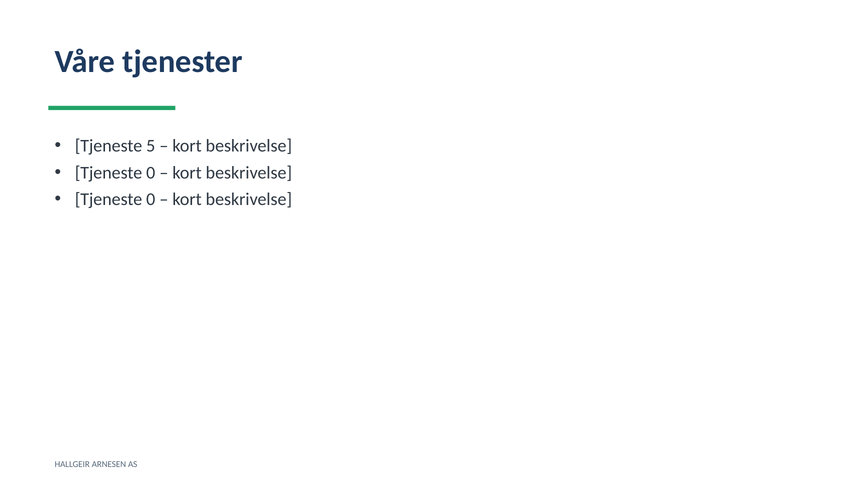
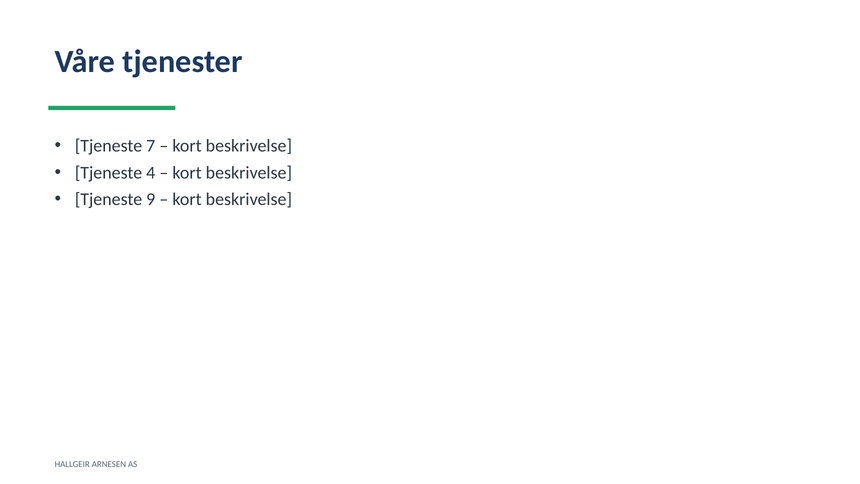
5: 5 -> 7 (151, 146)
0: 0 -> 4 (151, 173)
0: 0 -> 9 (151, 199)
